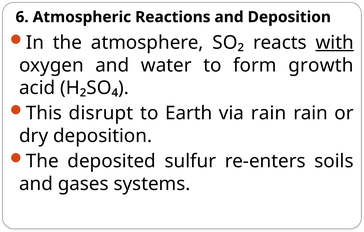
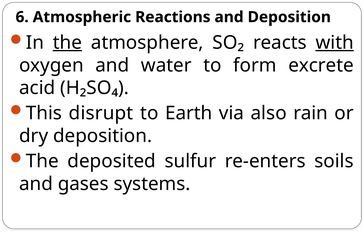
the underline: none -> present (67, 43)
growth: growth -> excrete (321, 65)
via rain: rain -> also (269, 113)
